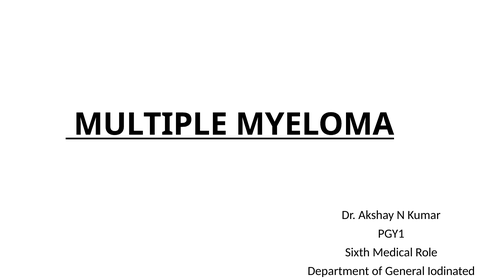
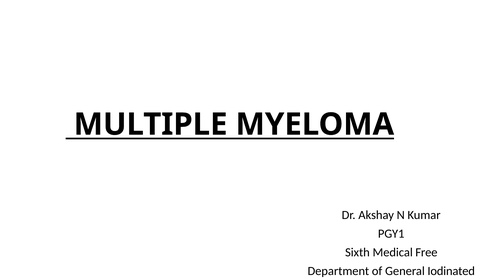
Role: Role -> Free (426, 252)
